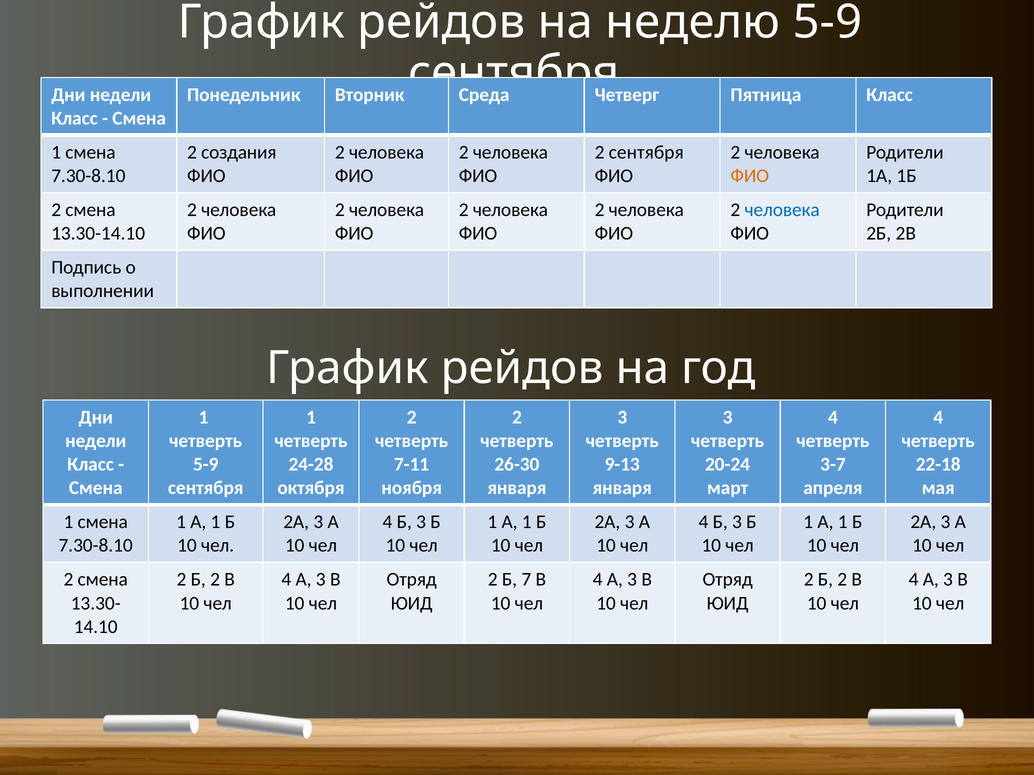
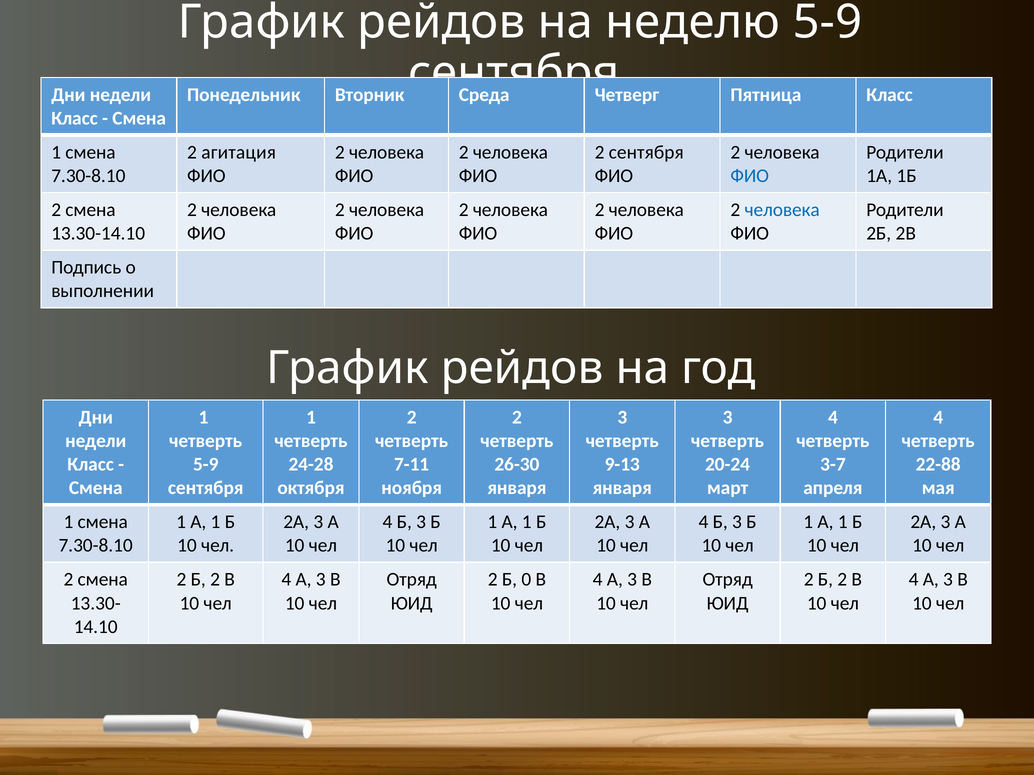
создания: создания -> агитация (239, 152)
ФИО colour: orange -> blue (750, 176)
22-18: 22-18 -> 22-88 (938, 465)
7: 7 -> 0 (526, 580)
